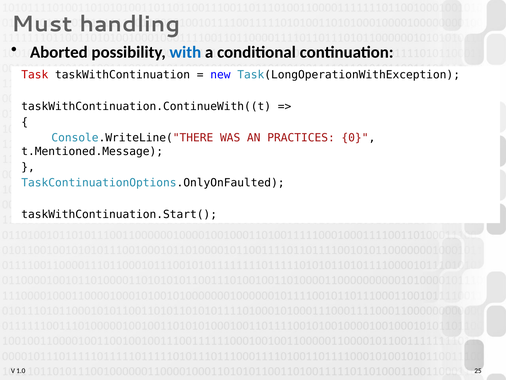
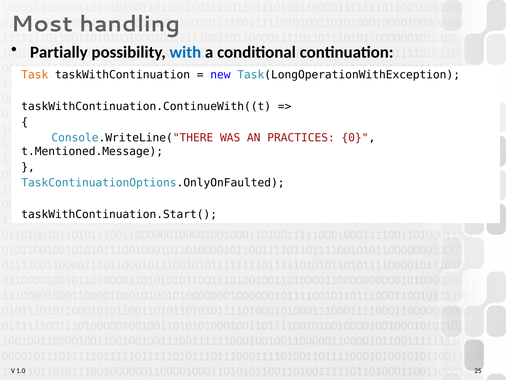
Must: Must -> Most (42, 24)
Aborted: Aborted -> Partially (59, 52)
Task colour: red -> orange (35, 75)
